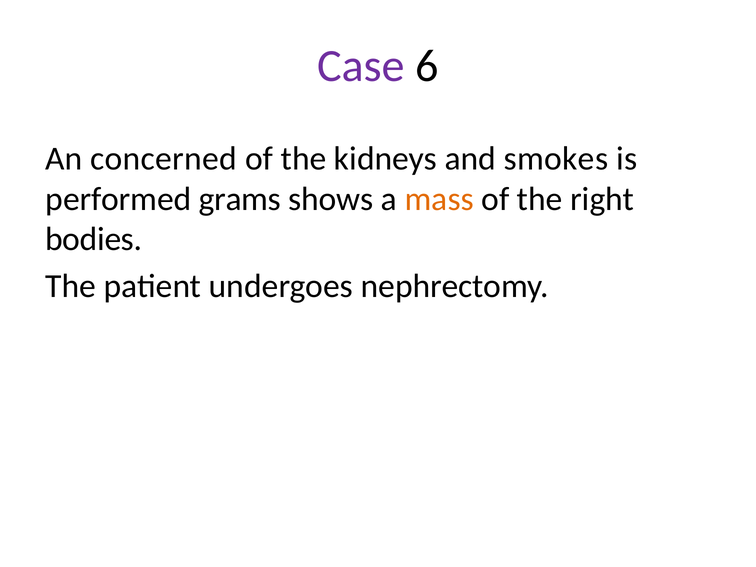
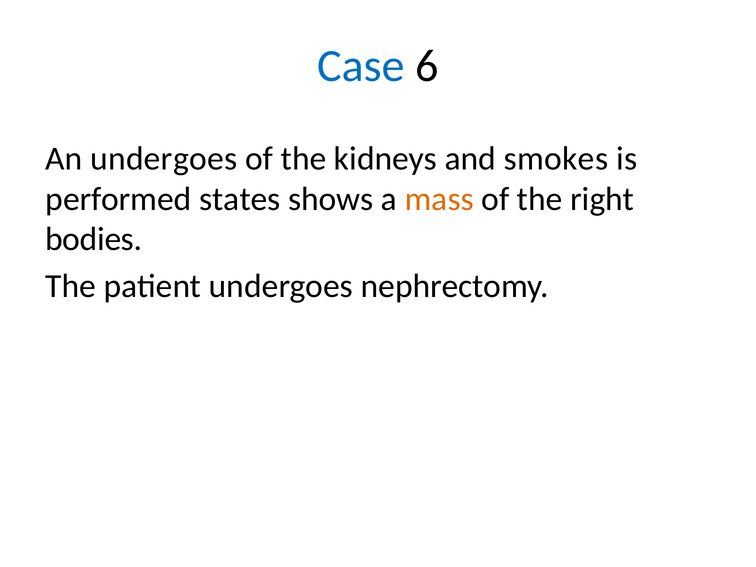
Case colour: purple -> blue (361, 66)
An concerned: concerned -> undergoes (164, 159)
grams: grams -> states (240, 199)
